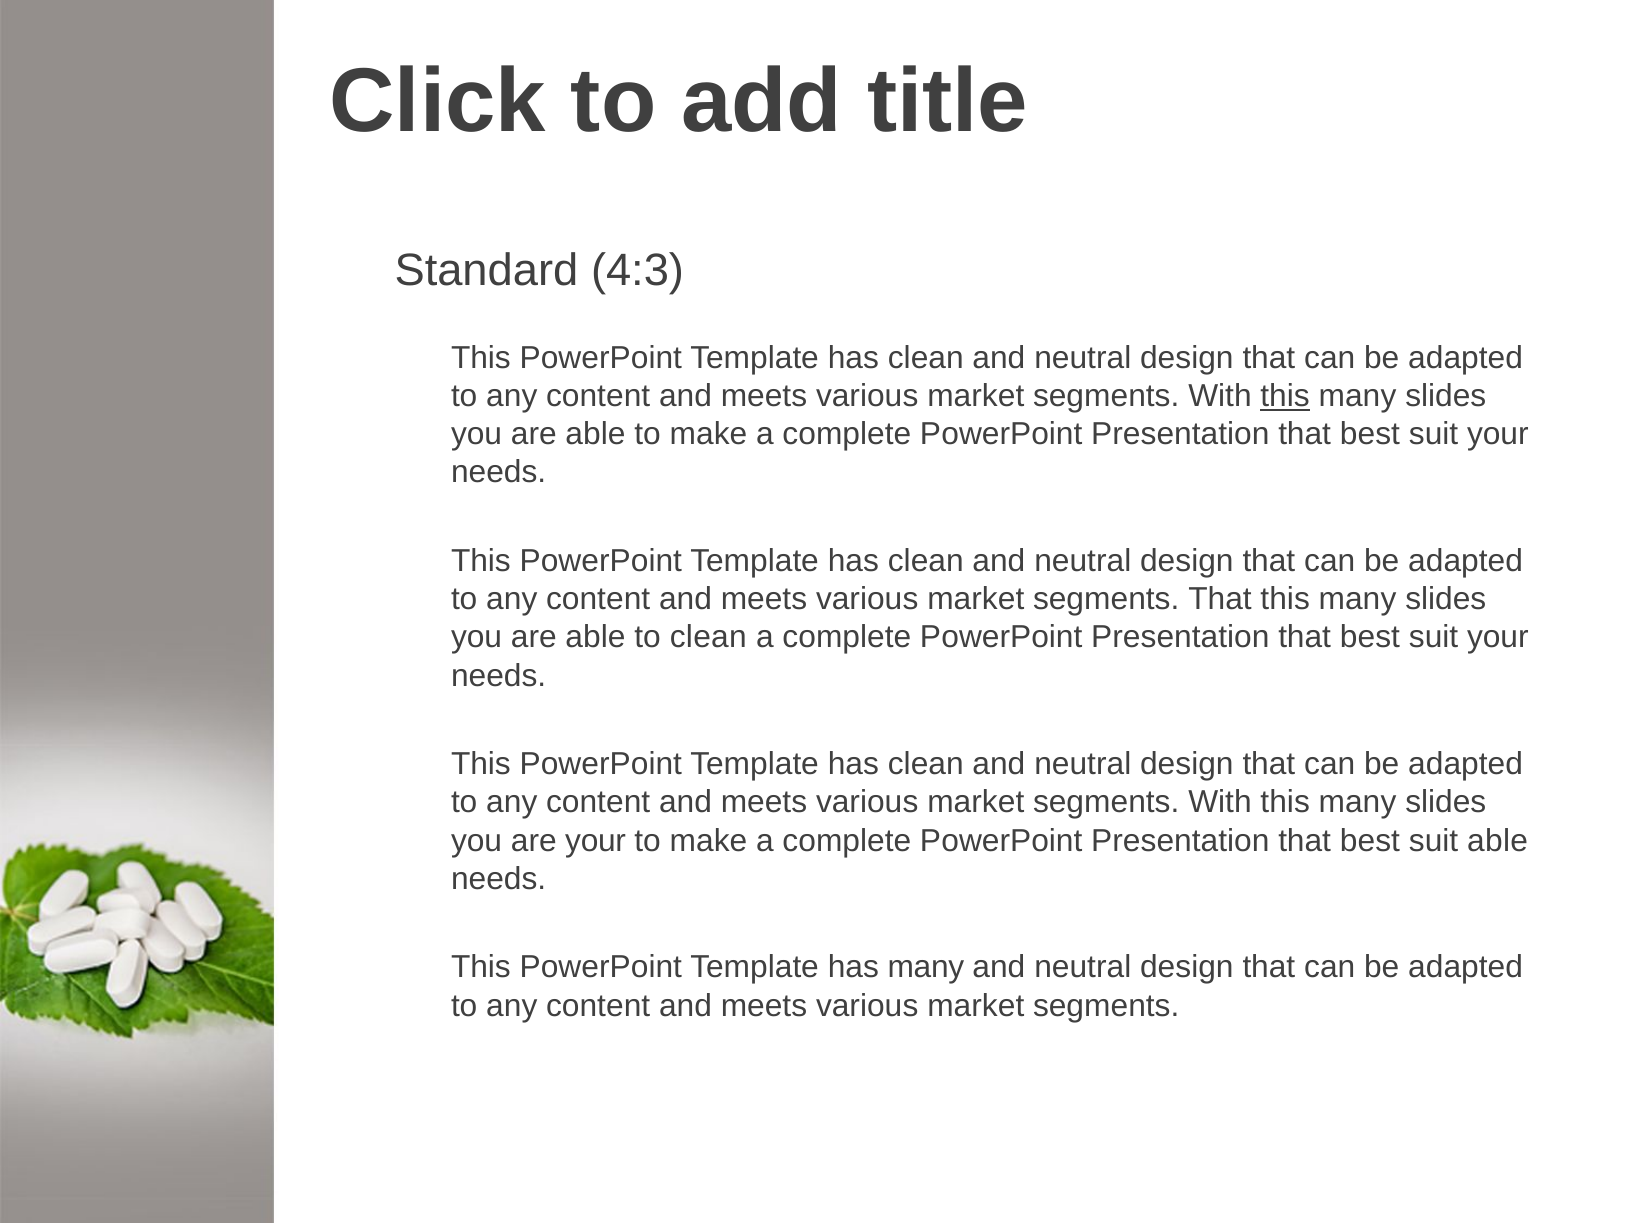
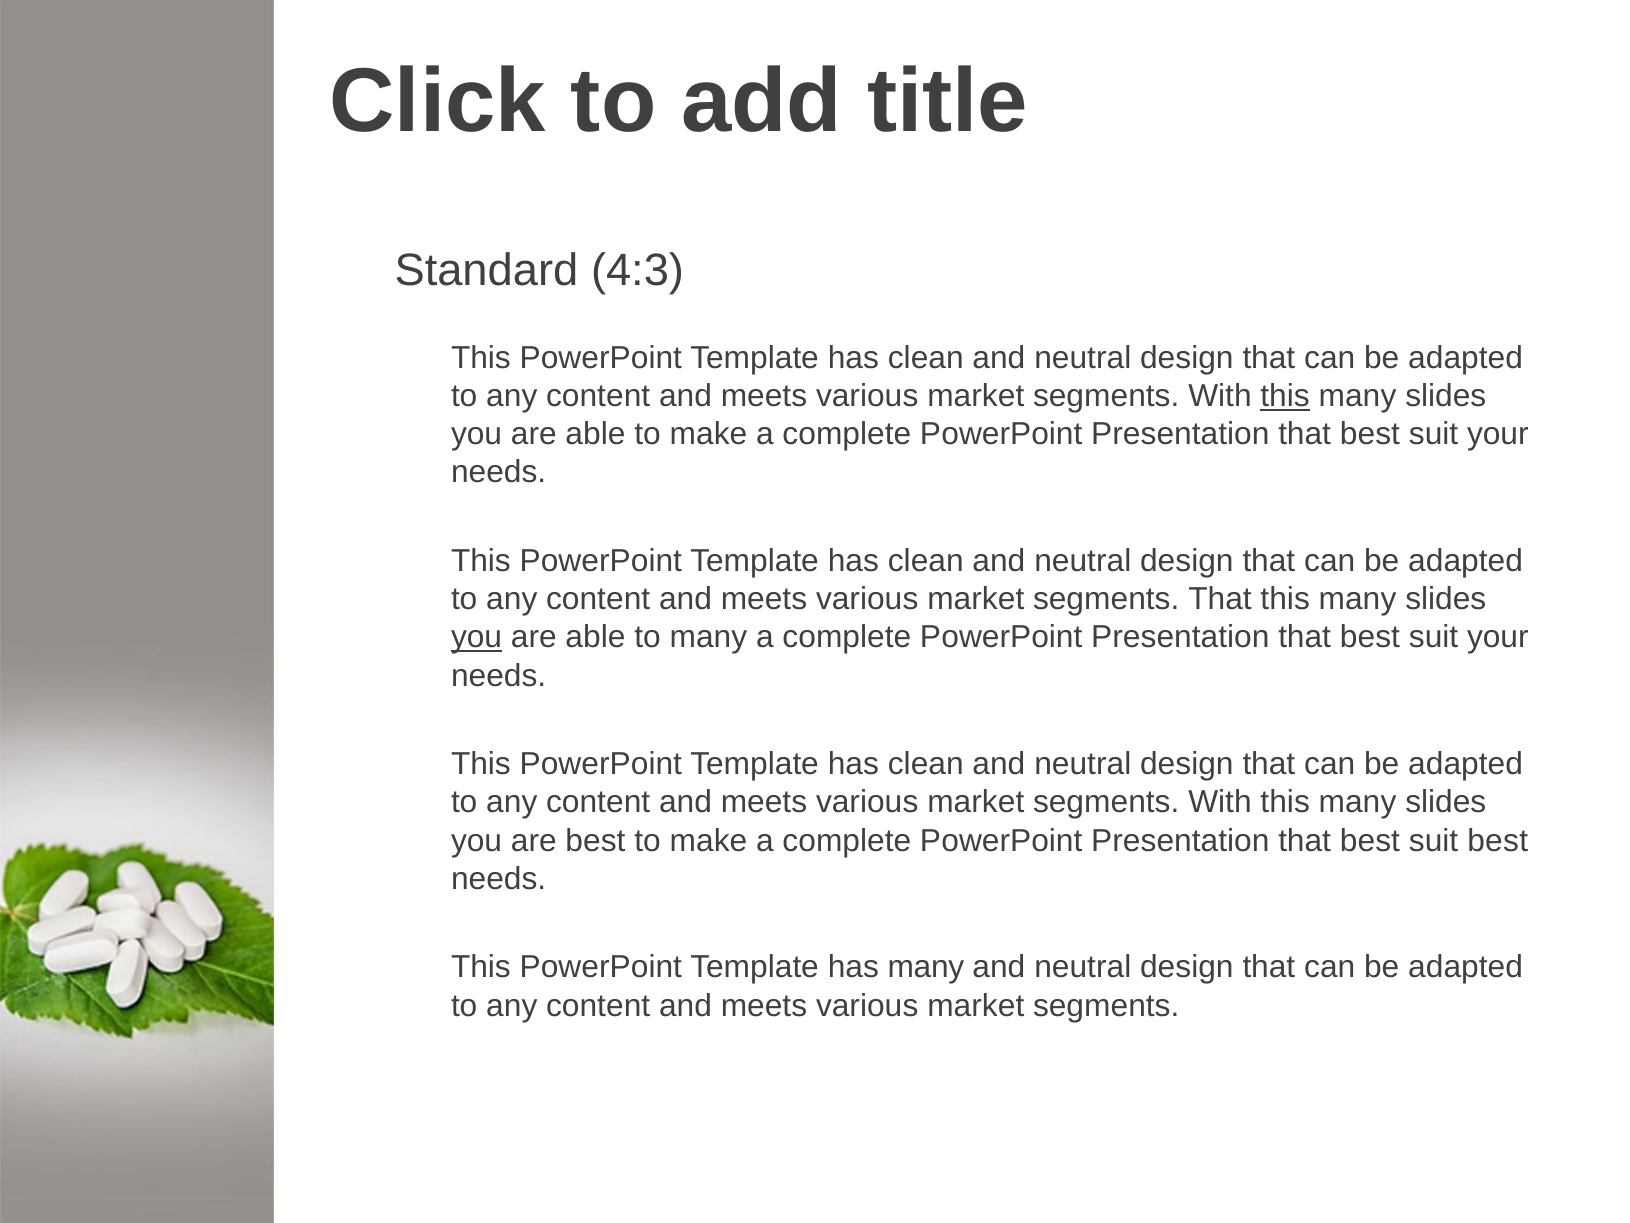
you underline: none -> present (477, 637)
to clean: clean -> many (708, 637)
are your: your -> best (595, 840)
suit able: able -> best (1498, 840)
